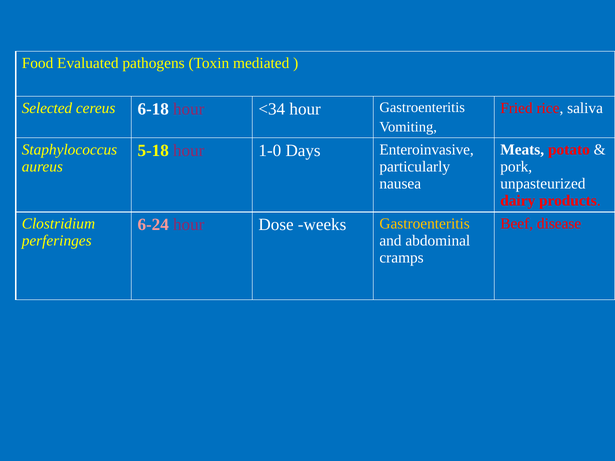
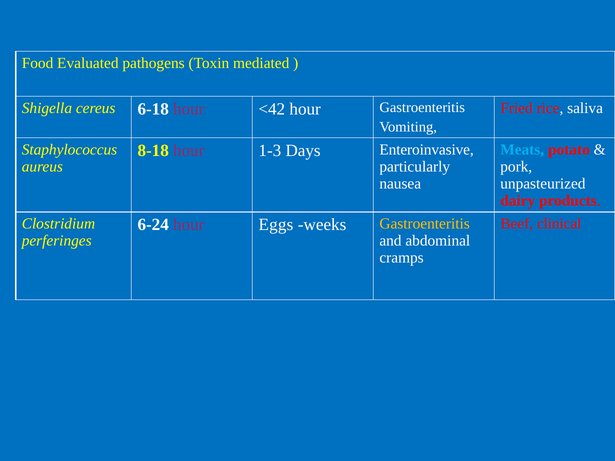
Selected: Selected -> Shigella (47, 108)
<34: <34 -> <42 (272, 109)
Meats colour: white -> light blue (522, 150)
5-18: 5-18 -> 8-18 (153, 151)
1-0: 1-0 -> 1-3 (270, 151)
disease: disease -> clinical (559, 224)
6-24 colour: pink -> white (153, 225)
Dose: Dose -> Eggs (276, 225)
